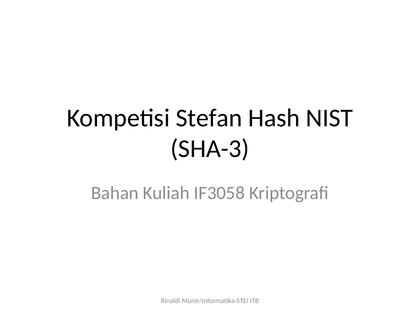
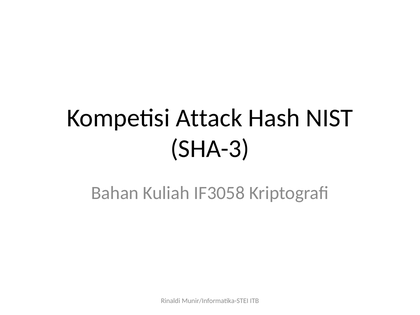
Stefan: Stefan -> Attack (209, 118)
